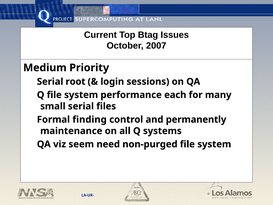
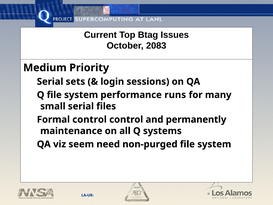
2007: 2007 -> 2083 (156, 46)
root: root -> sets (75, 82)
each: each -> runs (175, 95)
Formal finding: finding -> control (90, 119)
